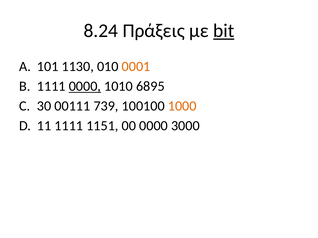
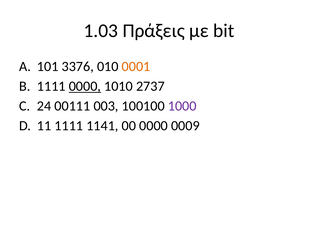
8.24: 8.24 -> 1.03 (101, 31)
bit underline: present -> none (224, 31)
1130: 1130 -> 3376 (78, 67)
6895: 6895 -> 2737 (150, 87)
30: 30 -> 24 (44, 106)
739: 739 -> 003 (106, 106)
1000 colour: orange -> purple (182, 106)
1151: 1151 -> 1141 (102, 126)
3000: 3000 -> 0009 (185, 126)
